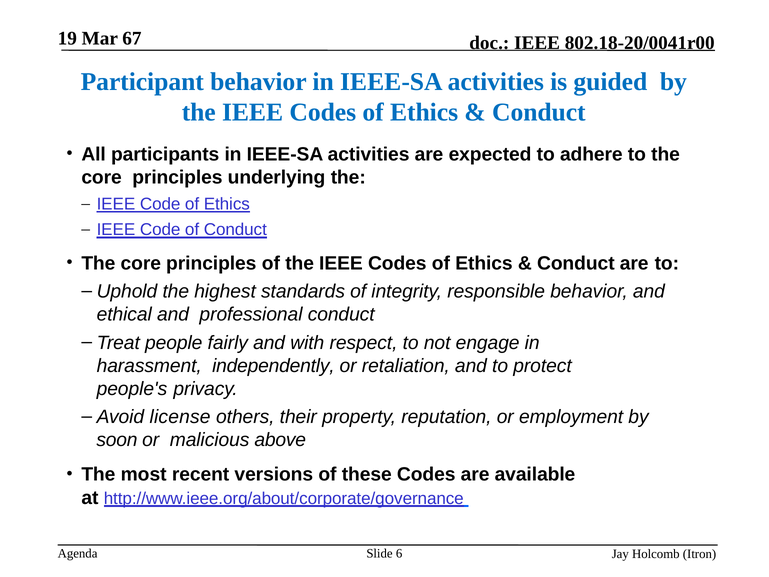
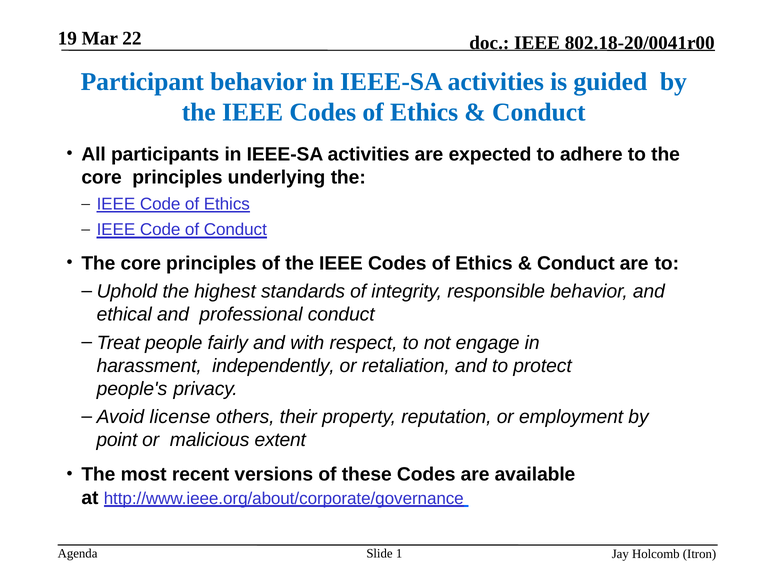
67: 67 -> 22 (132, 38)
soon: soon -> point (117, 440)
above: above -> extent (280, 440)
6: 6 -> 1 (399, 553)
